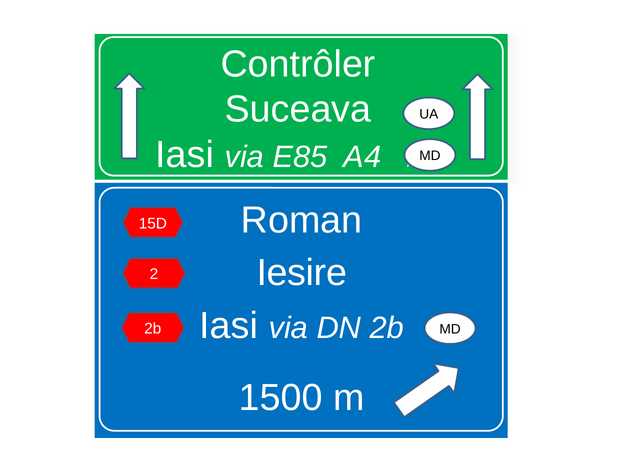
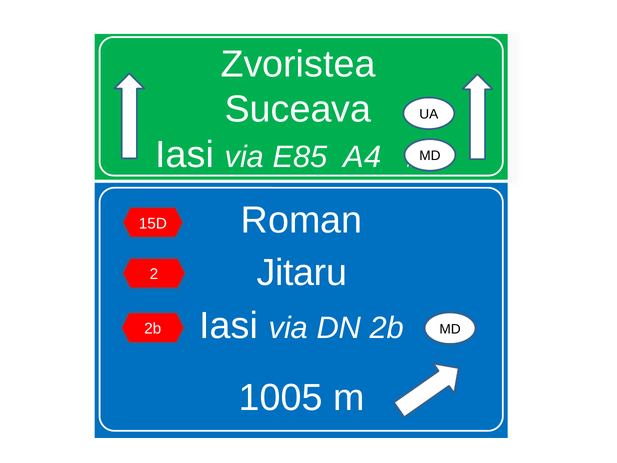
Contrôler: Contrôler -> Zvoristea (298, 64)
Iesire: Iesire -> Jitaru (302, 273)
1500: 1500 -> 1005 (281, 398)
